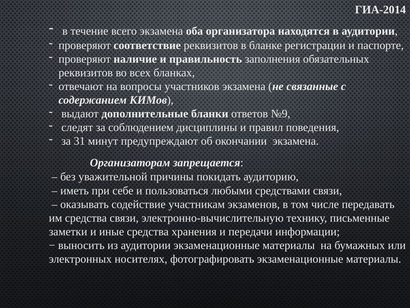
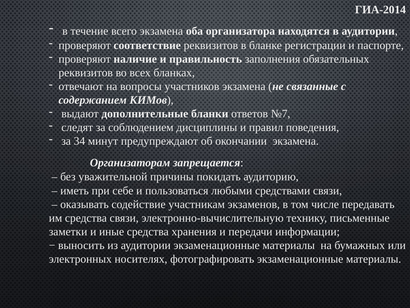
№9: №9 -> №7 (281, 114)
31: 31 -> 34 (79, 141)
